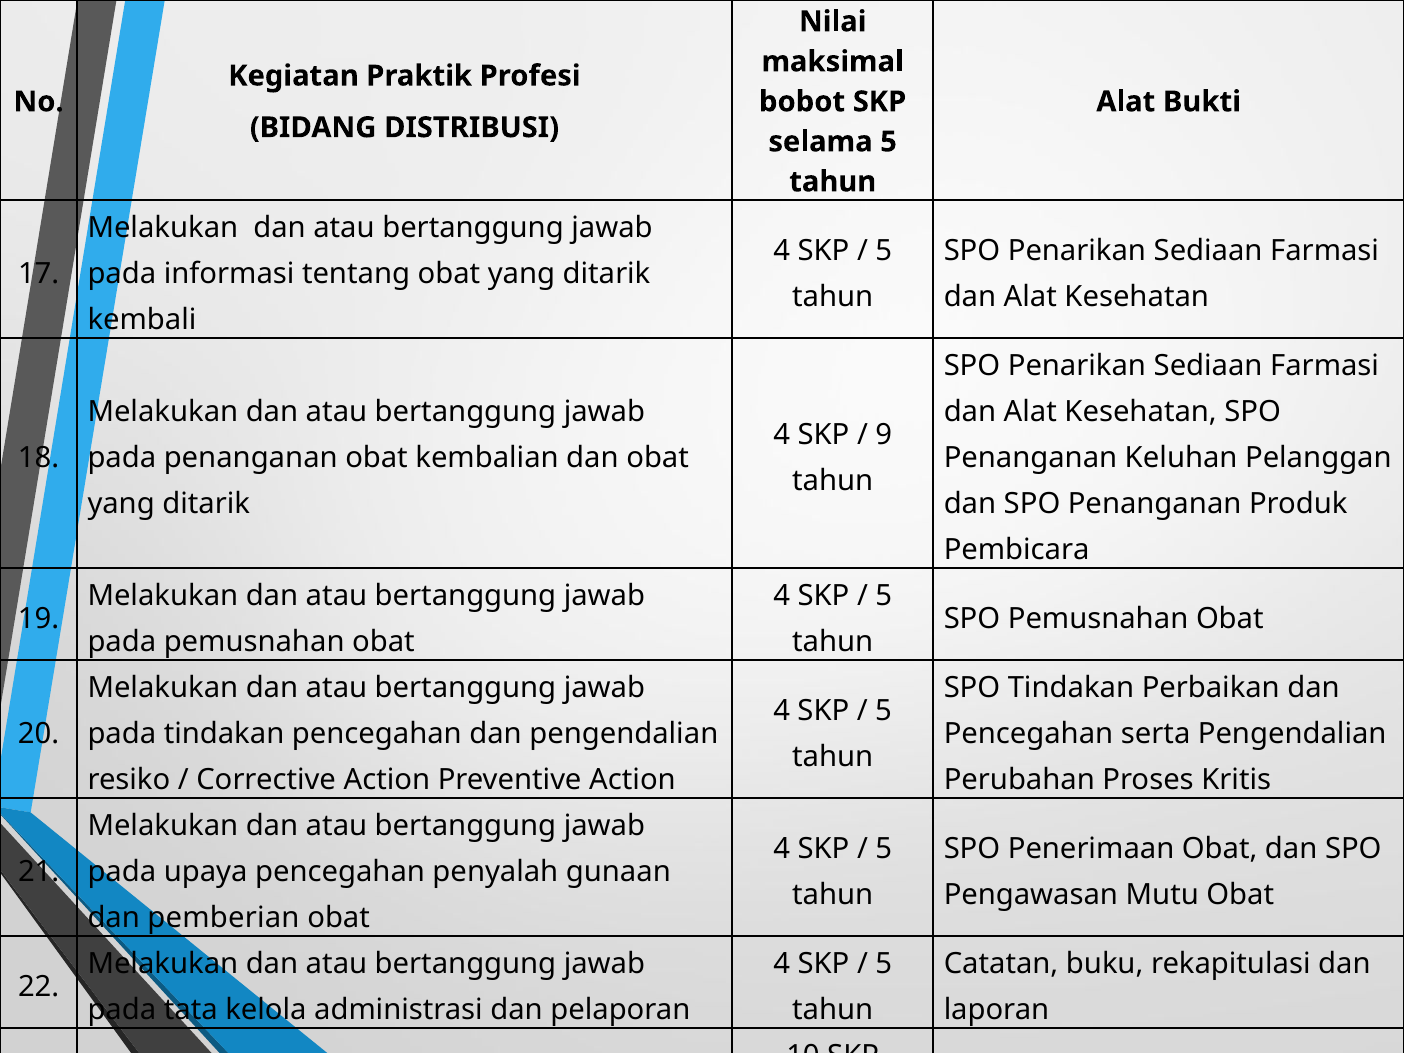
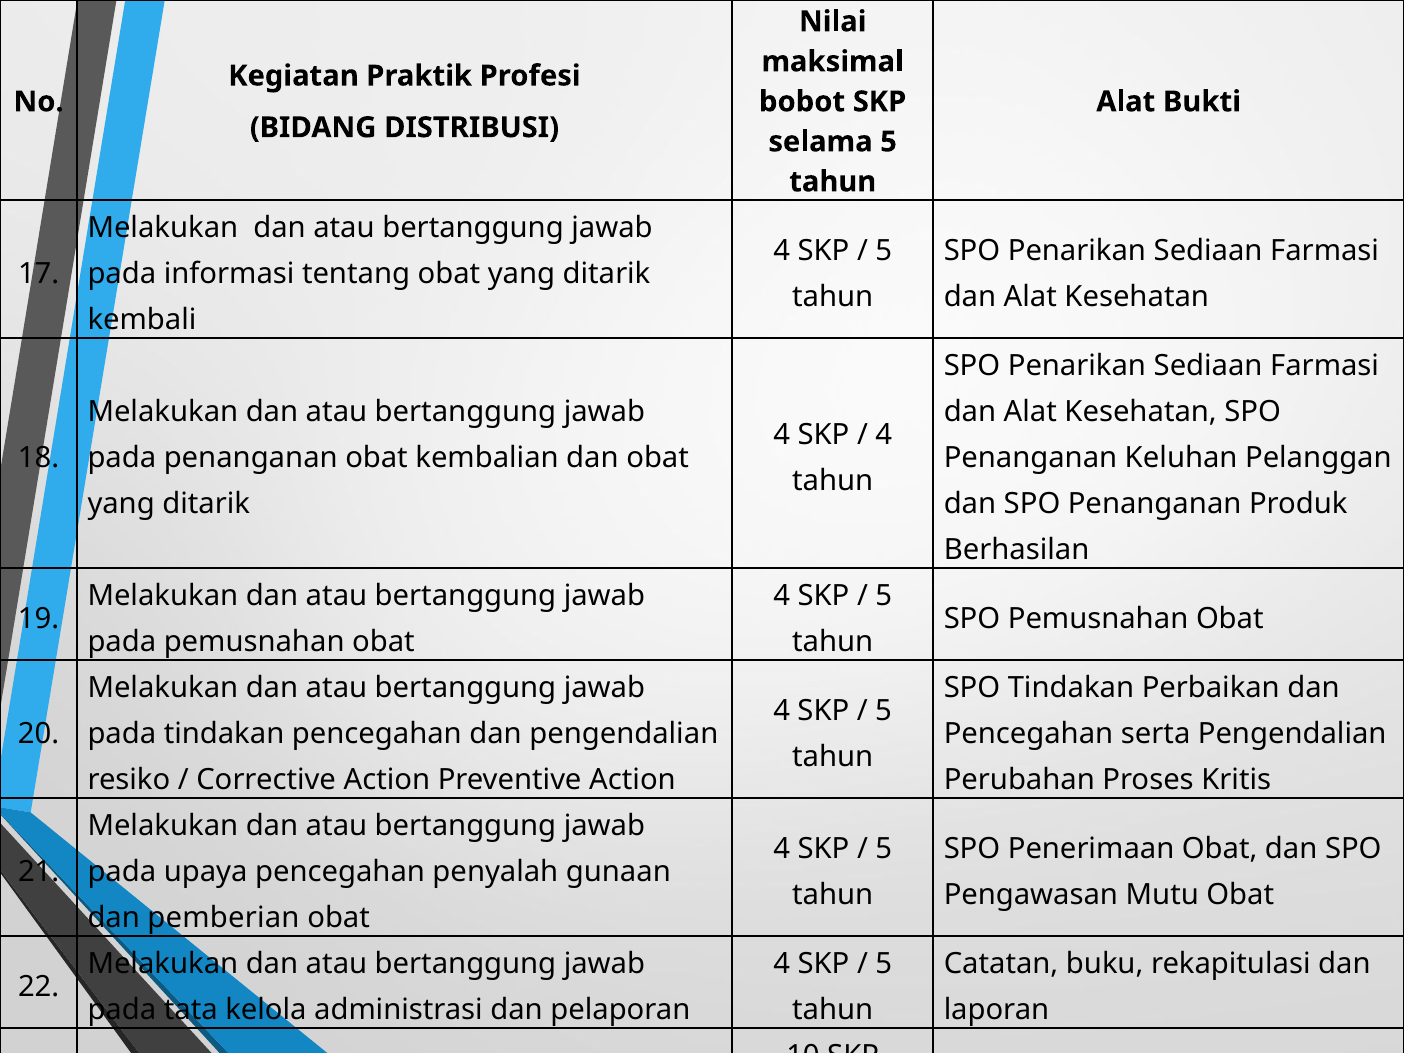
9: 9 -> 4 (884, 435)
Pembicara: Pembicara -> Berhasilan (1017, 550)
